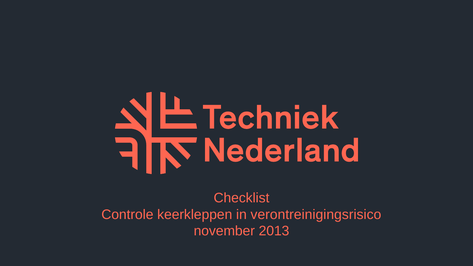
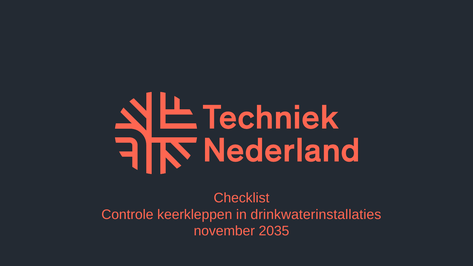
verontreinigingsrisico: verontreinigingsrisico -> drinkwaterinstallaties (316, 215)
2013: 2013 -> 2035 (274, 231)
